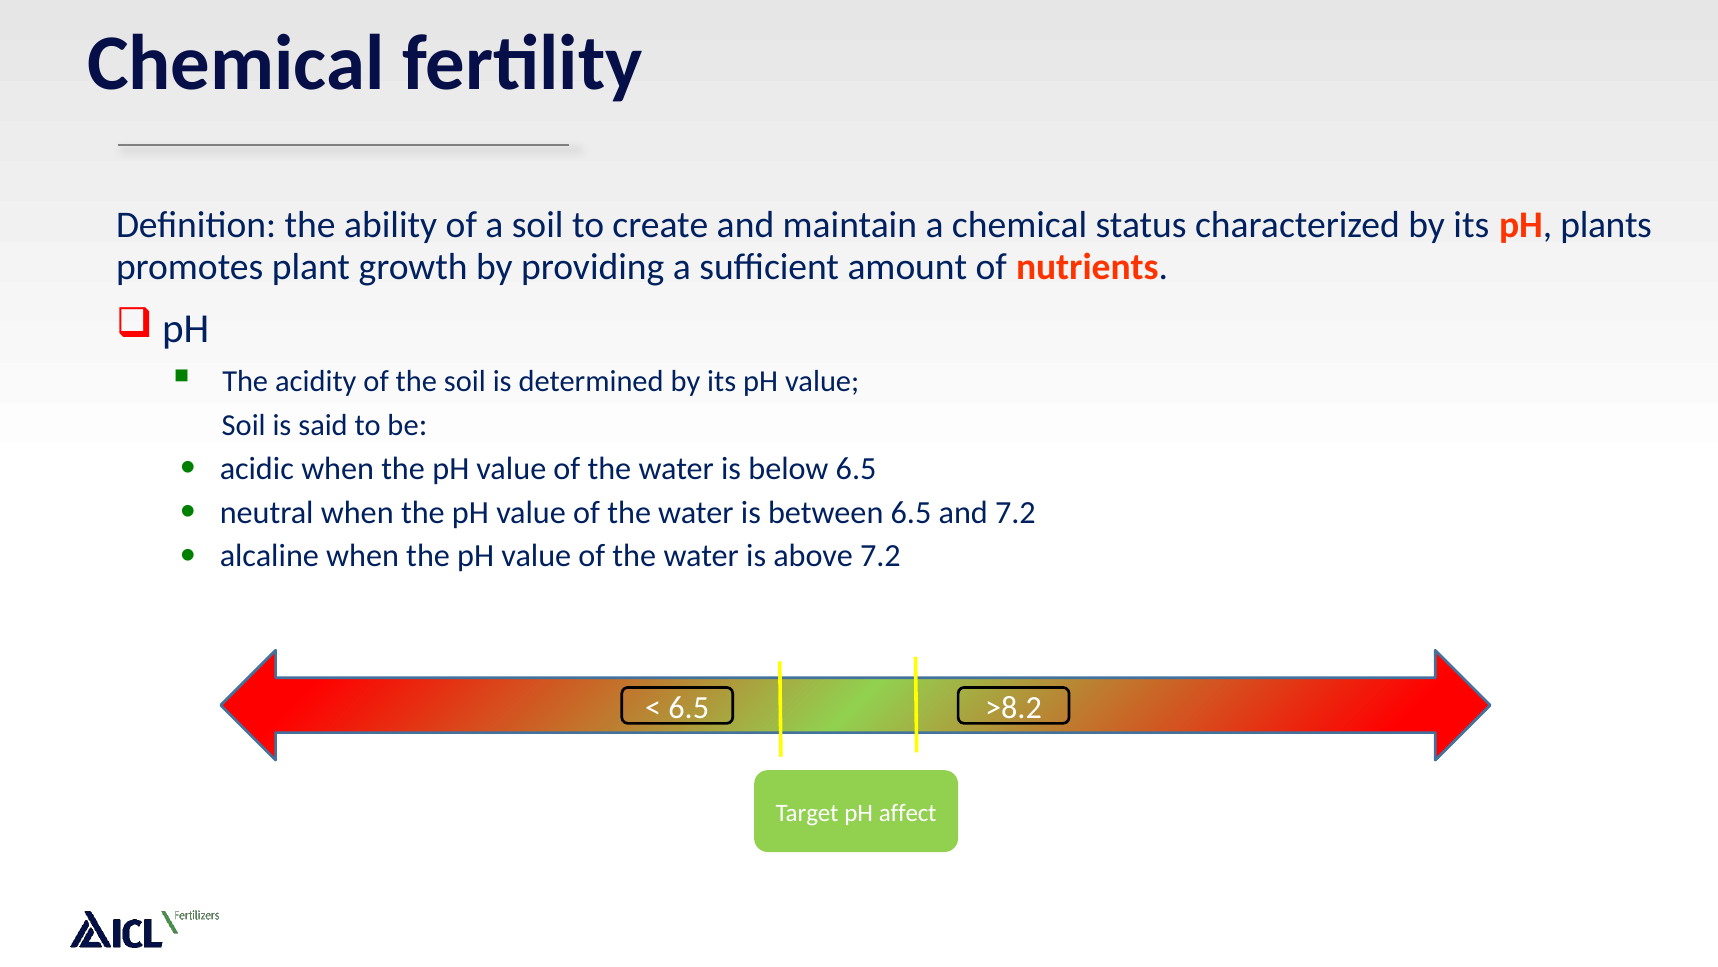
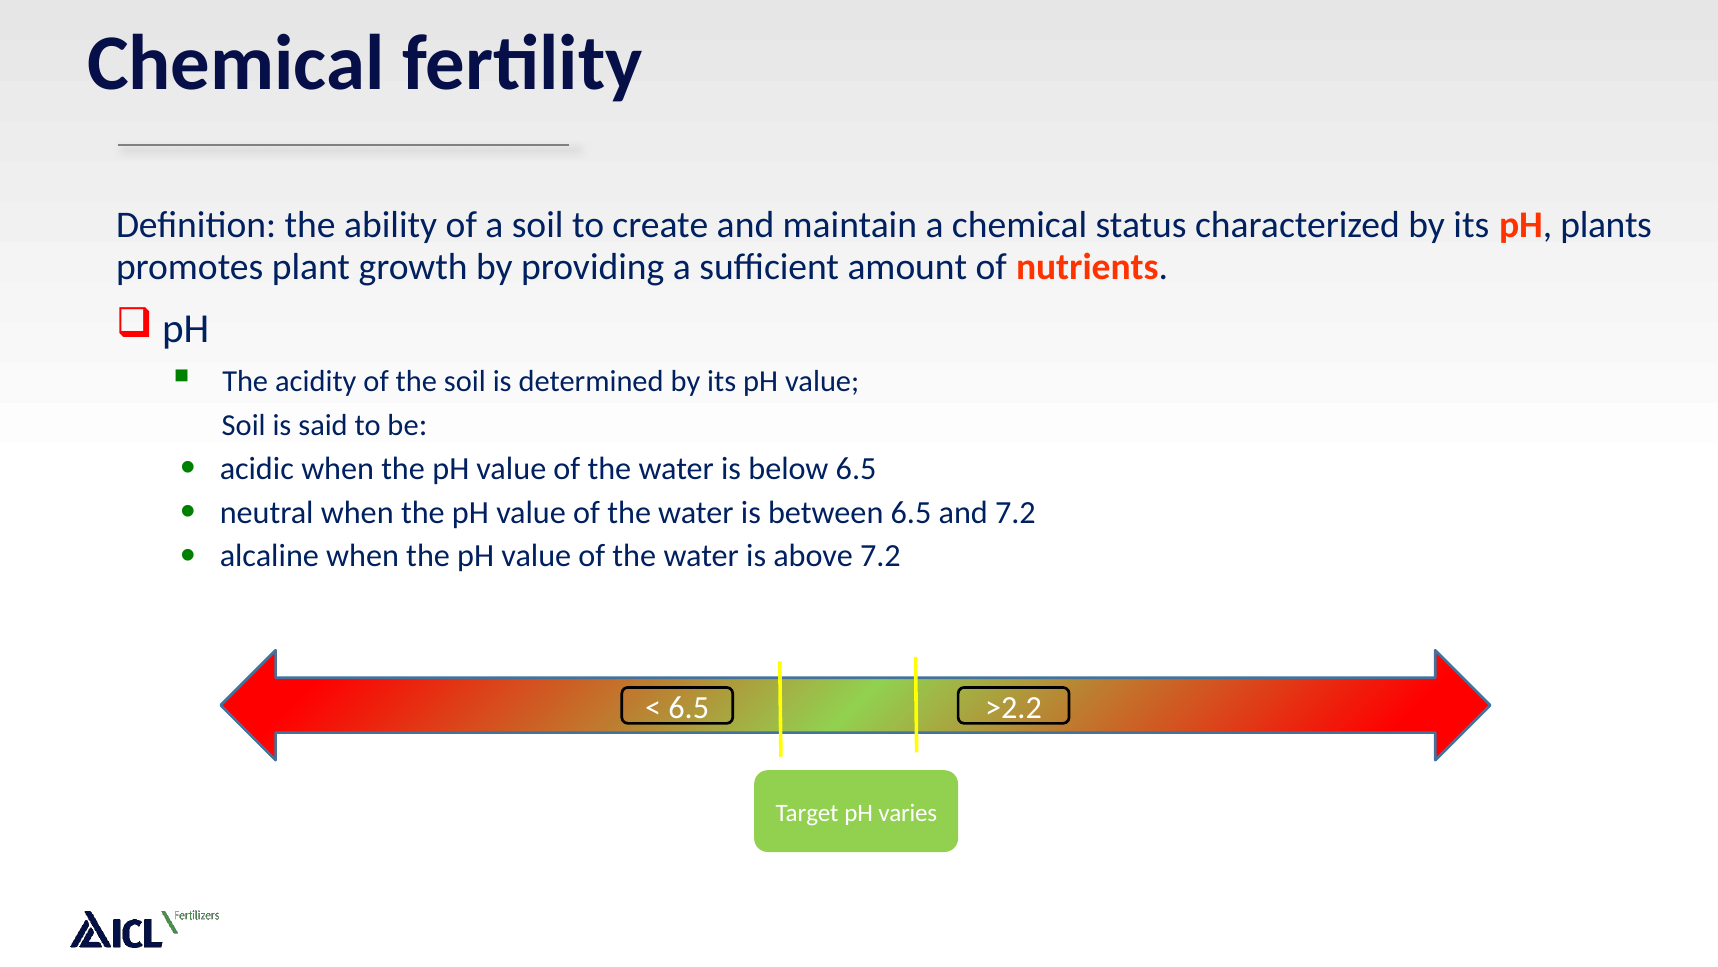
>8.2: >8.2 -> >2.2 (1014, 707)
affect: affect -> varies (908, 812)
